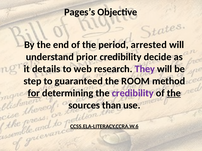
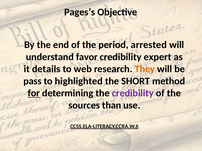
prior: prior -> favor (87, 57)
decide: decide -> expert (158, 57)
They colour: purple -> orange (145, 69)
step: step -> pass (33, 81)
guaranteed: guaranteed -> highlighted (79, 81)
ROOM: ROOM -> SHORT (136, 81)
the underline: present -> none (174, 93)
